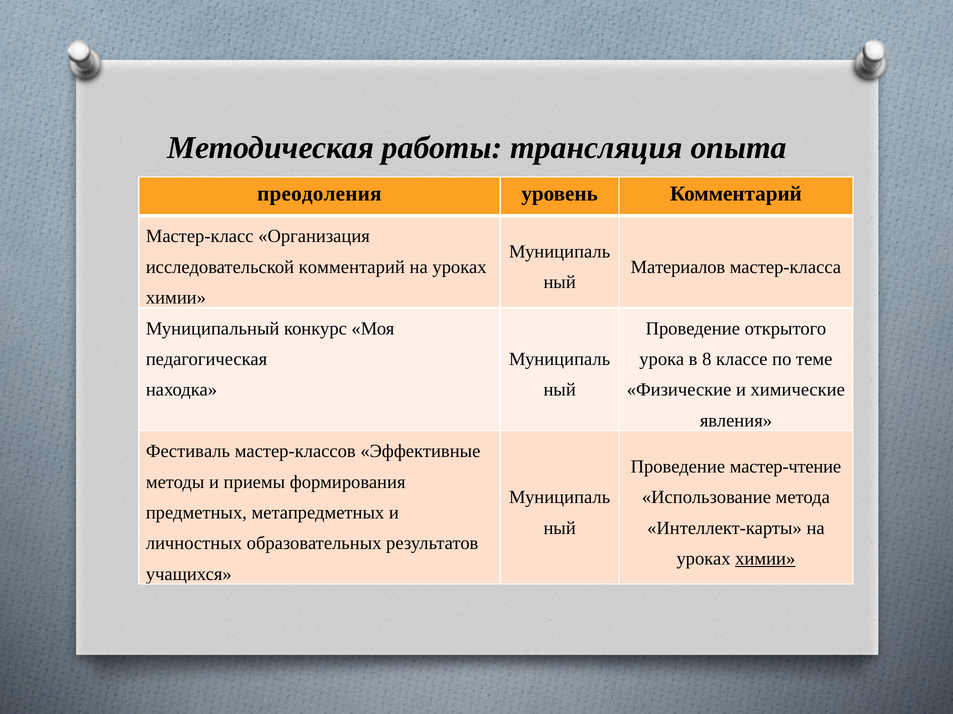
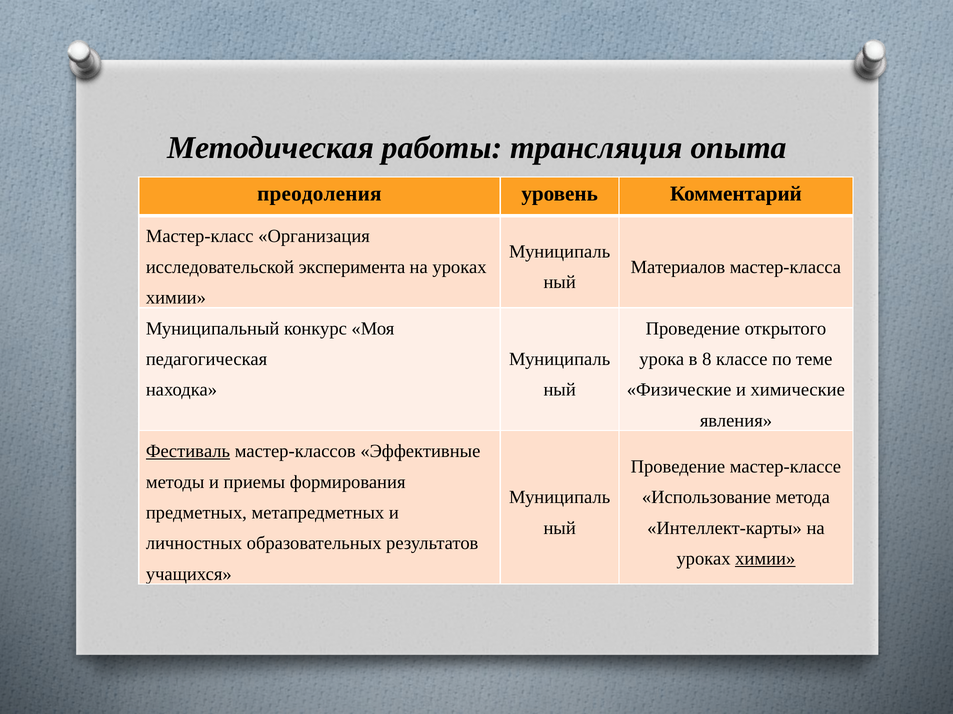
исследовательской комментарий: комментарий -> эксперимента (352, 267)
Фестиваль underline: none -> present (188, 452)
мастер-чтение: мастер-чтение -> мастер-классе (785, 467)
